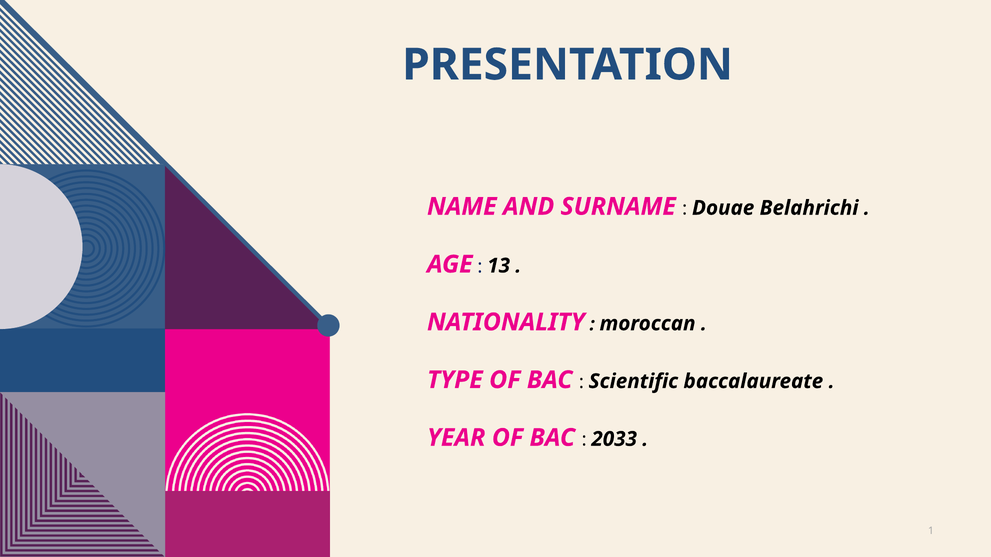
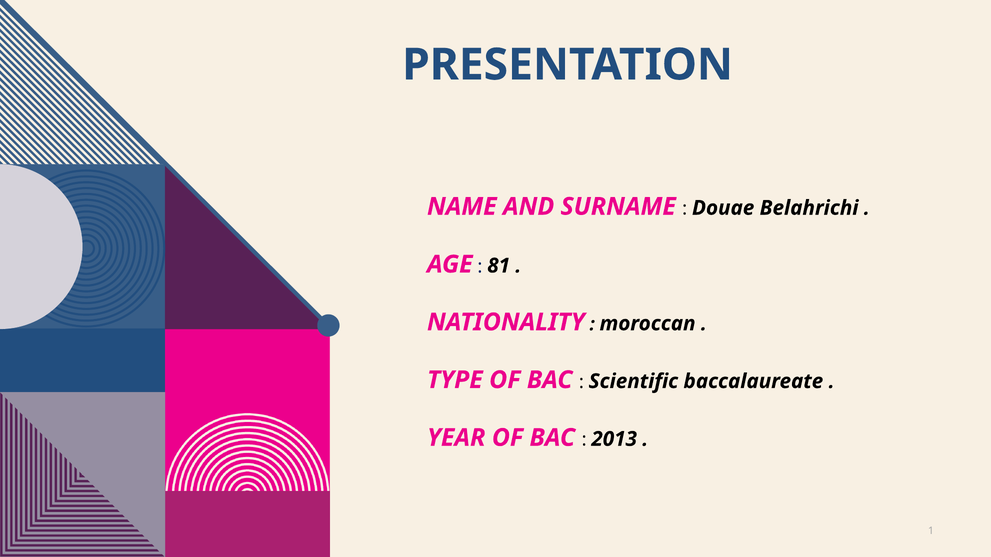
13: 13 -> 81 (499, 266)
2033: 2033 -> 2013 (614, 439)
